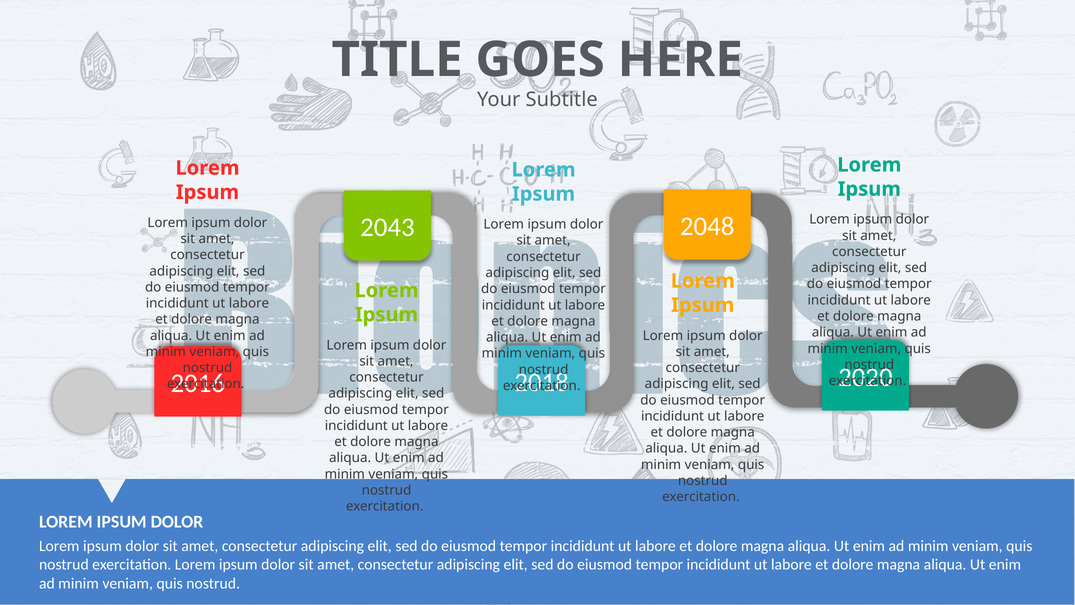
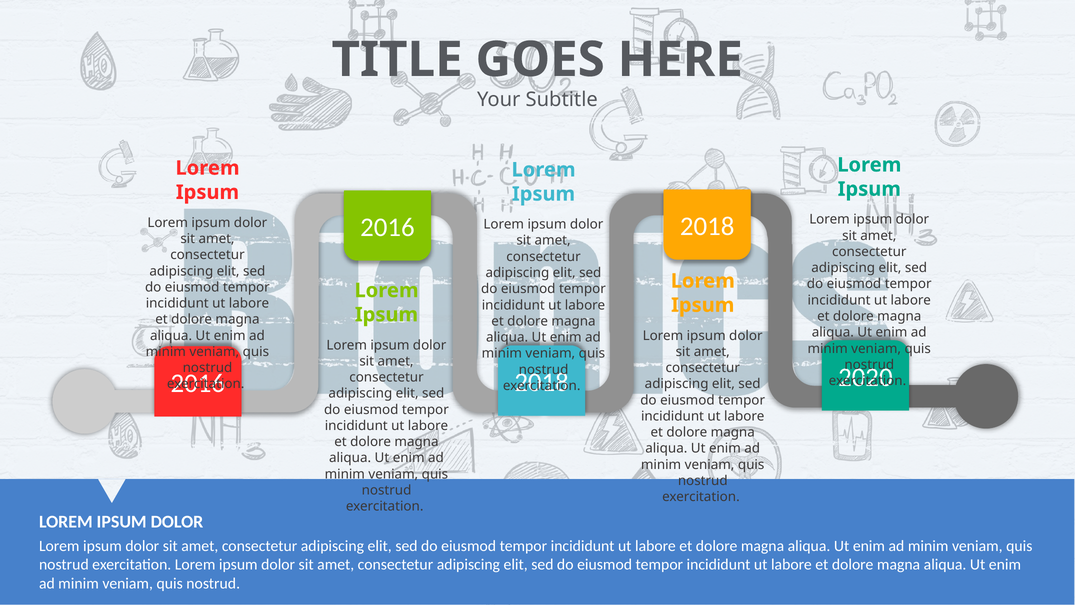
2048: 2048 -> 2018 (707, 226)
2043: 2043 -> 2016 (387, 227)
